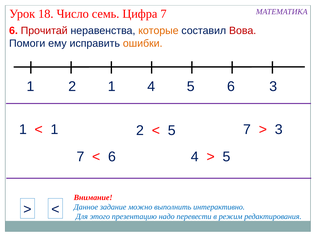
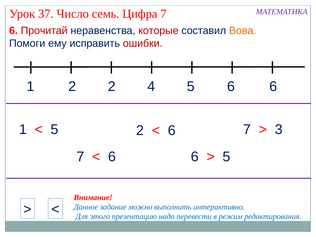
18: 18 -> 37 (46, 14)
которые colour: orange -> red (158, 31)
Вова colour: red -> orange (243, 31)
ошибки colour: orange -> red (143, 43)
1 1: 1 -> 2 (112, 87)
5 3: 3 -> 6 (273, 87)
1: 1 -> 5 (54, 129)
5: 5 -> 6 (172, 131)
4: 4 -> 6 (195, 157)
